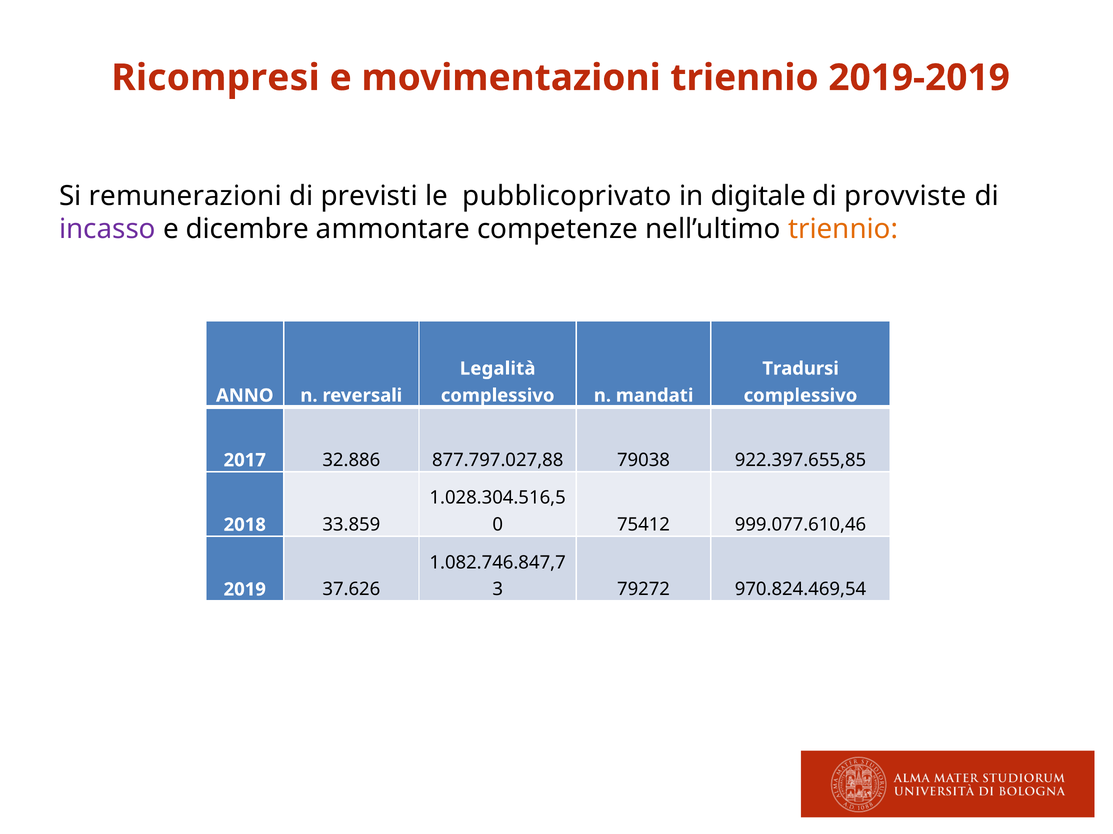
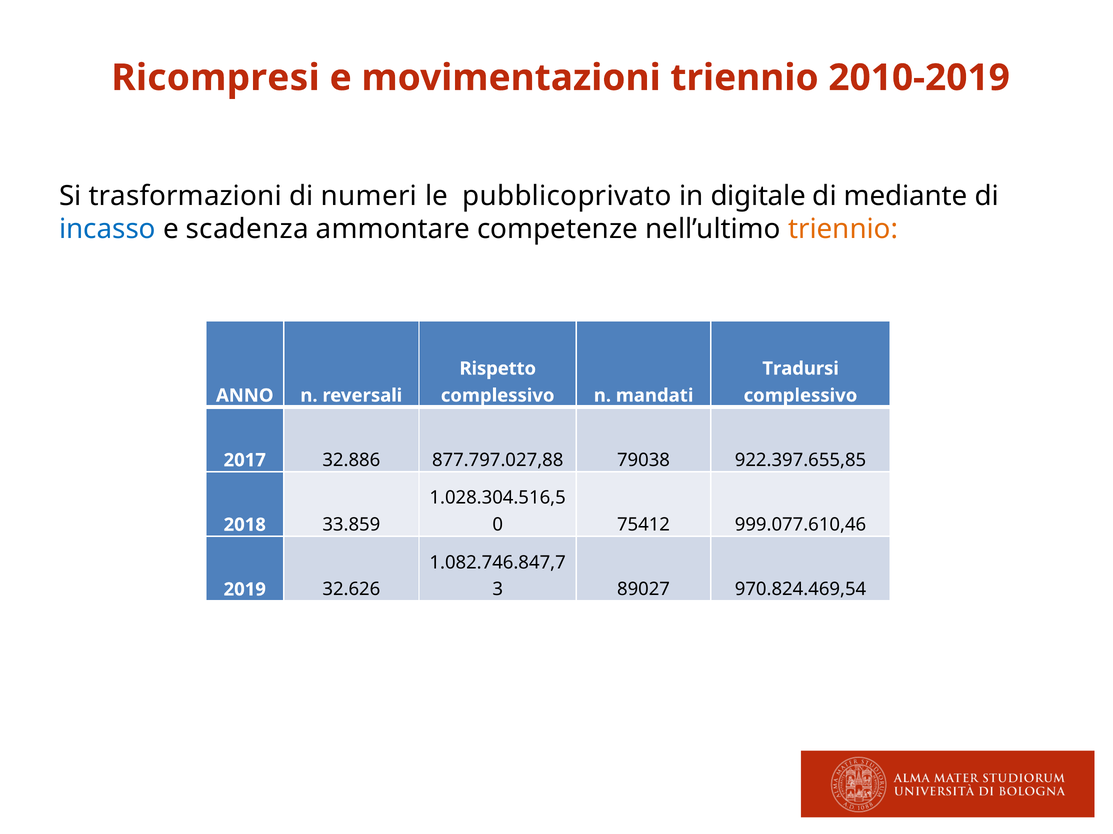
2019-2019: 2019-2019 -> 2010-2019 (919, 78)
remunerazioni: remunerazioni -> trasformazioni (185, 196)
previsti: previsti -> numeri (369, 196)
provviste: provviste -> mediante (906, 196)
incasso colour: purple -> blue (107, 229)
dicembre: dicembre -> scadenza (247, 229)
Legalità: Legalità -> Rispetto (498, 369)
79272: 79272 -> 89027 (643, 590)
37.626: 37.626 -> 32.626 (351, 590)
